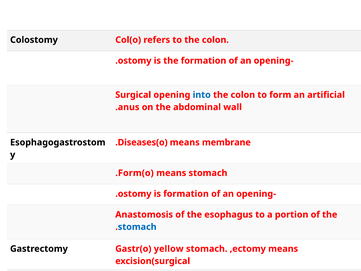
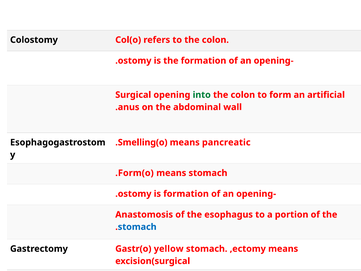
into colour: blue -> green (202, 95)
Diseases(o: Diseases(o -> Smelling(o (143, 142)
membrane: membrane -> pancreatic (226, 142)
